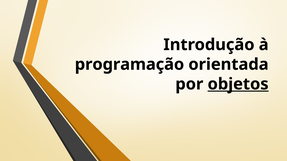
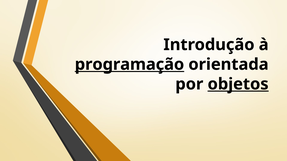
programação underline: none -> present (129, 65)
